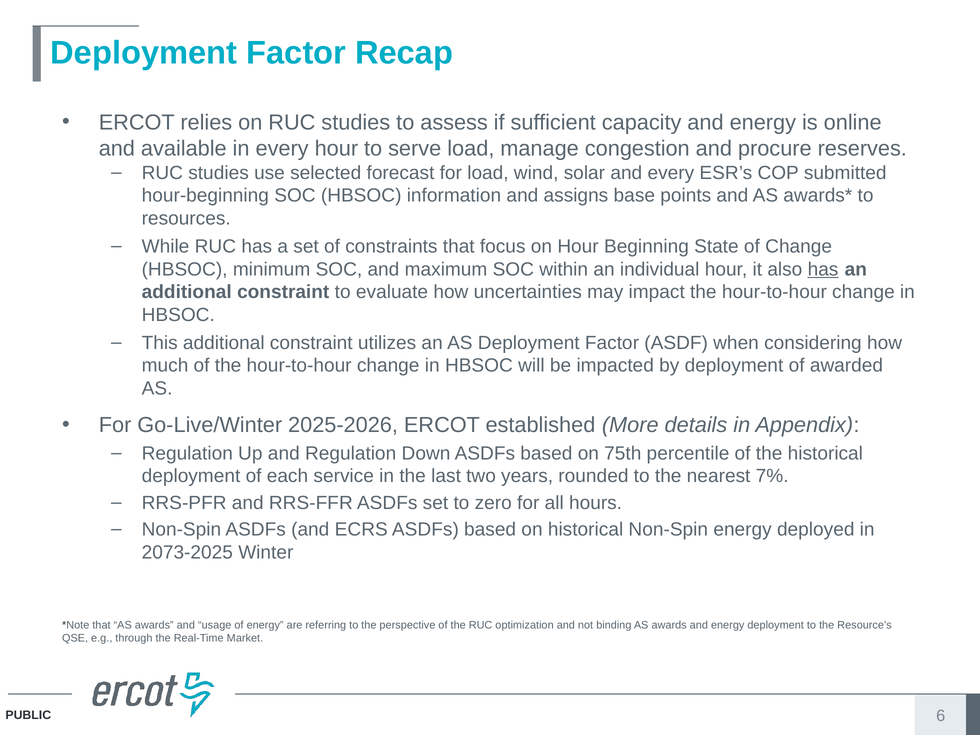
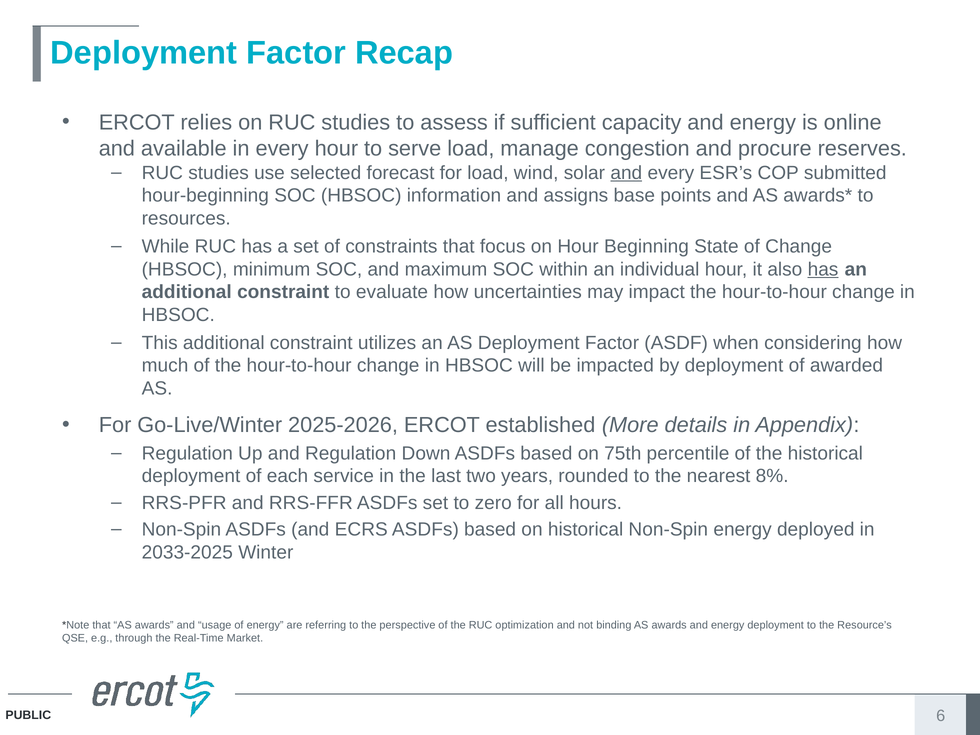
and underline: none -> present (626, 173)
7%: 7% -> 8% (772, 476)
2073-2025: 2073-2025 -> 2033-2025 (187, 552)
